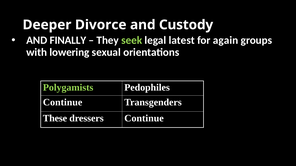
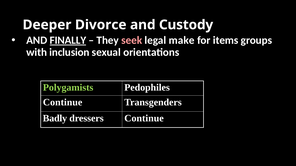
FINALLY underline: none -> present (68, 40)
seek colour: light green -> pink (132, 40)
latest: latest -> make (182, 40)
again: again -> items (226, 40)
lowering: lowering -> inclusion (69, 52)
These: These -> Badly (55, 119)
